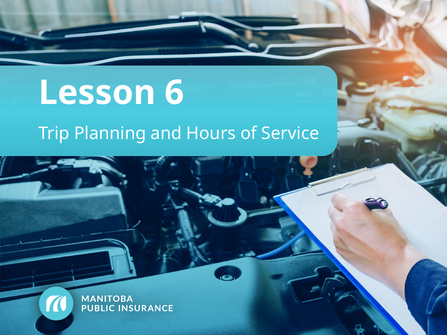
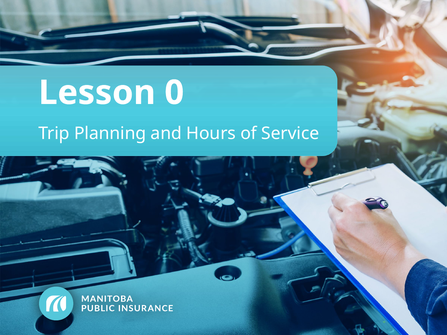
6: 6 -> 0 (174, 93)
